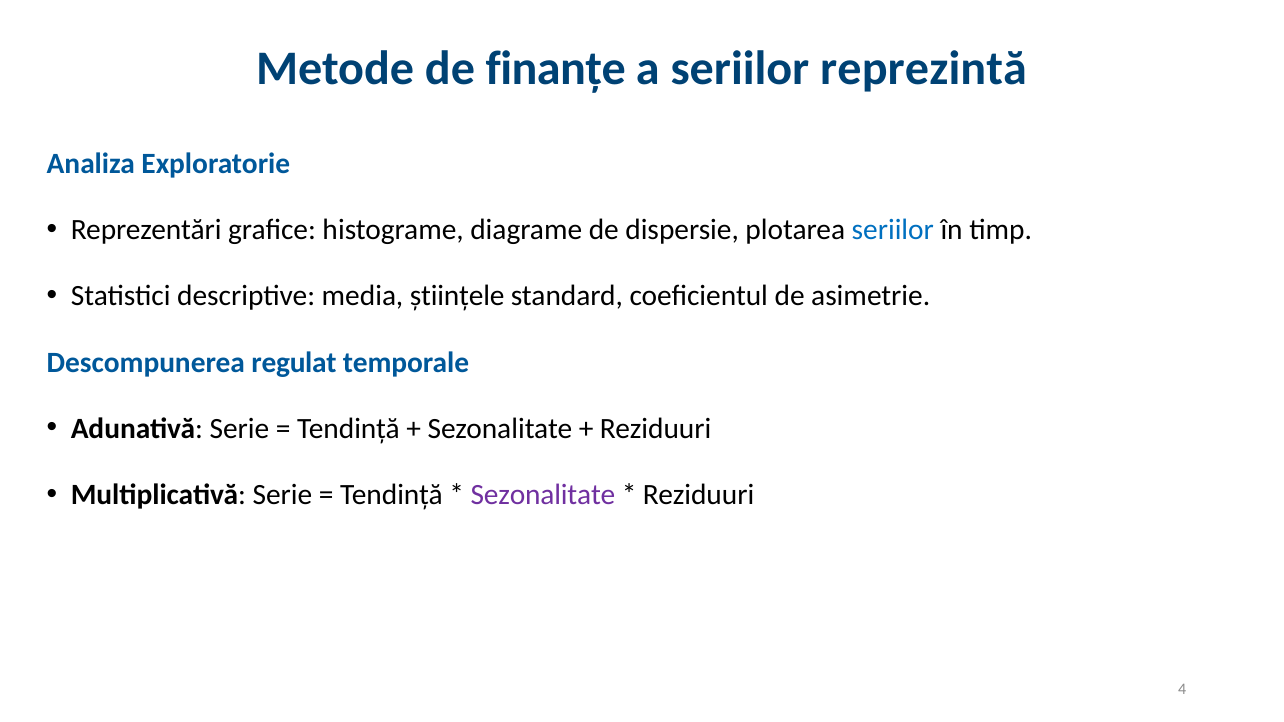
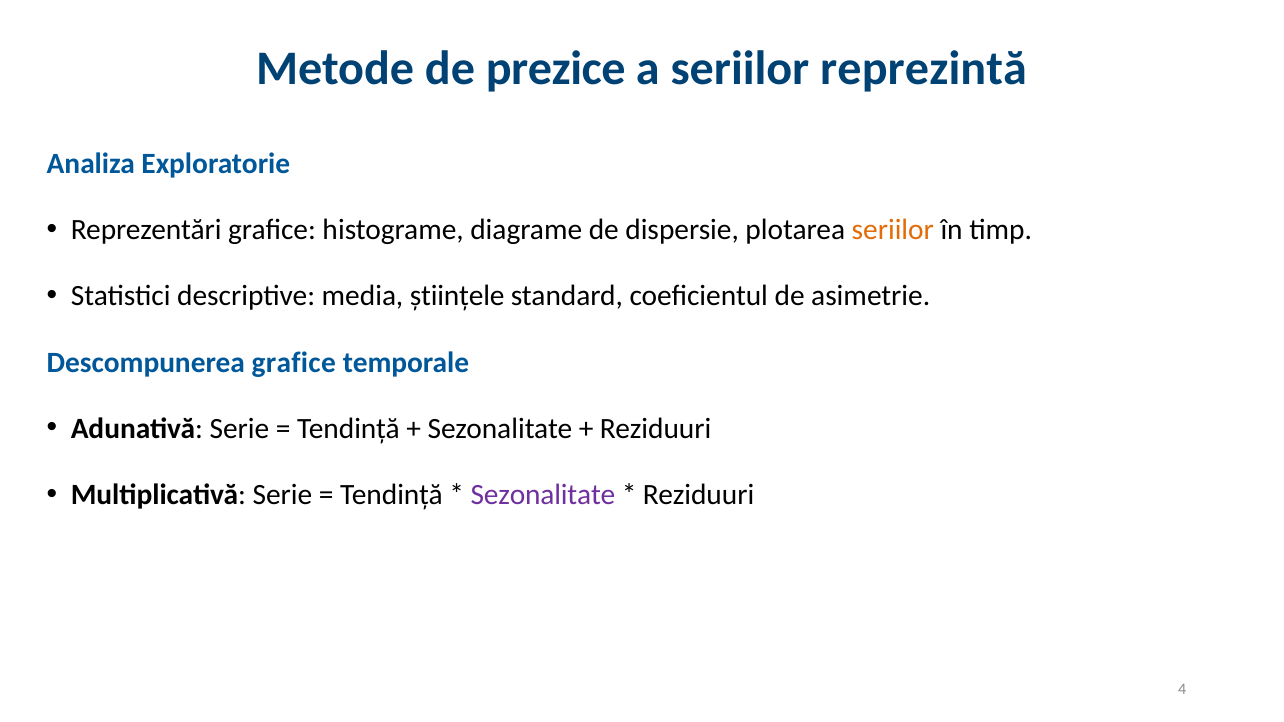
finanțe: finanțe -> prezice (556, 69)
seriilor colour: blue -> orange (893, 230)
Descompunerea regulat: regulat -> grafice (294, 362)
